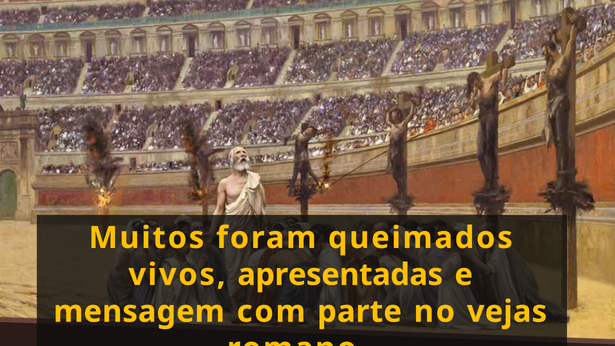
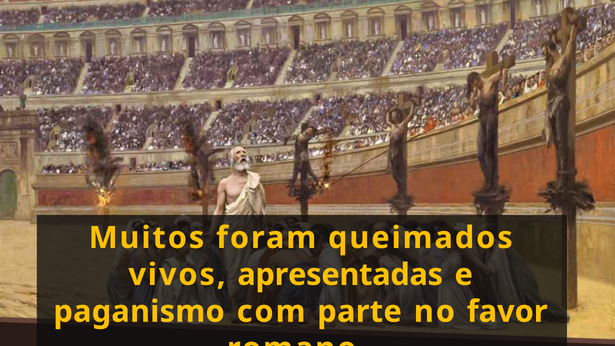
mensagem: mensagem -> paganismo (139, 312)
vejas: vejas -> favor (507, 312)
